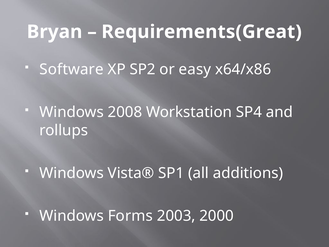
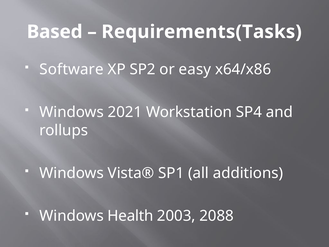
Bryan: Bryan -> Based (55, 32)
Requirements(Great: Requirements(Great -> Requirements(Tasks (202, 32)
2008: 2008 -> 2021 (125, 112)
Forms: Forms -> Health (130, 216)
2000: 2000 -> 2088 (217, 216)
